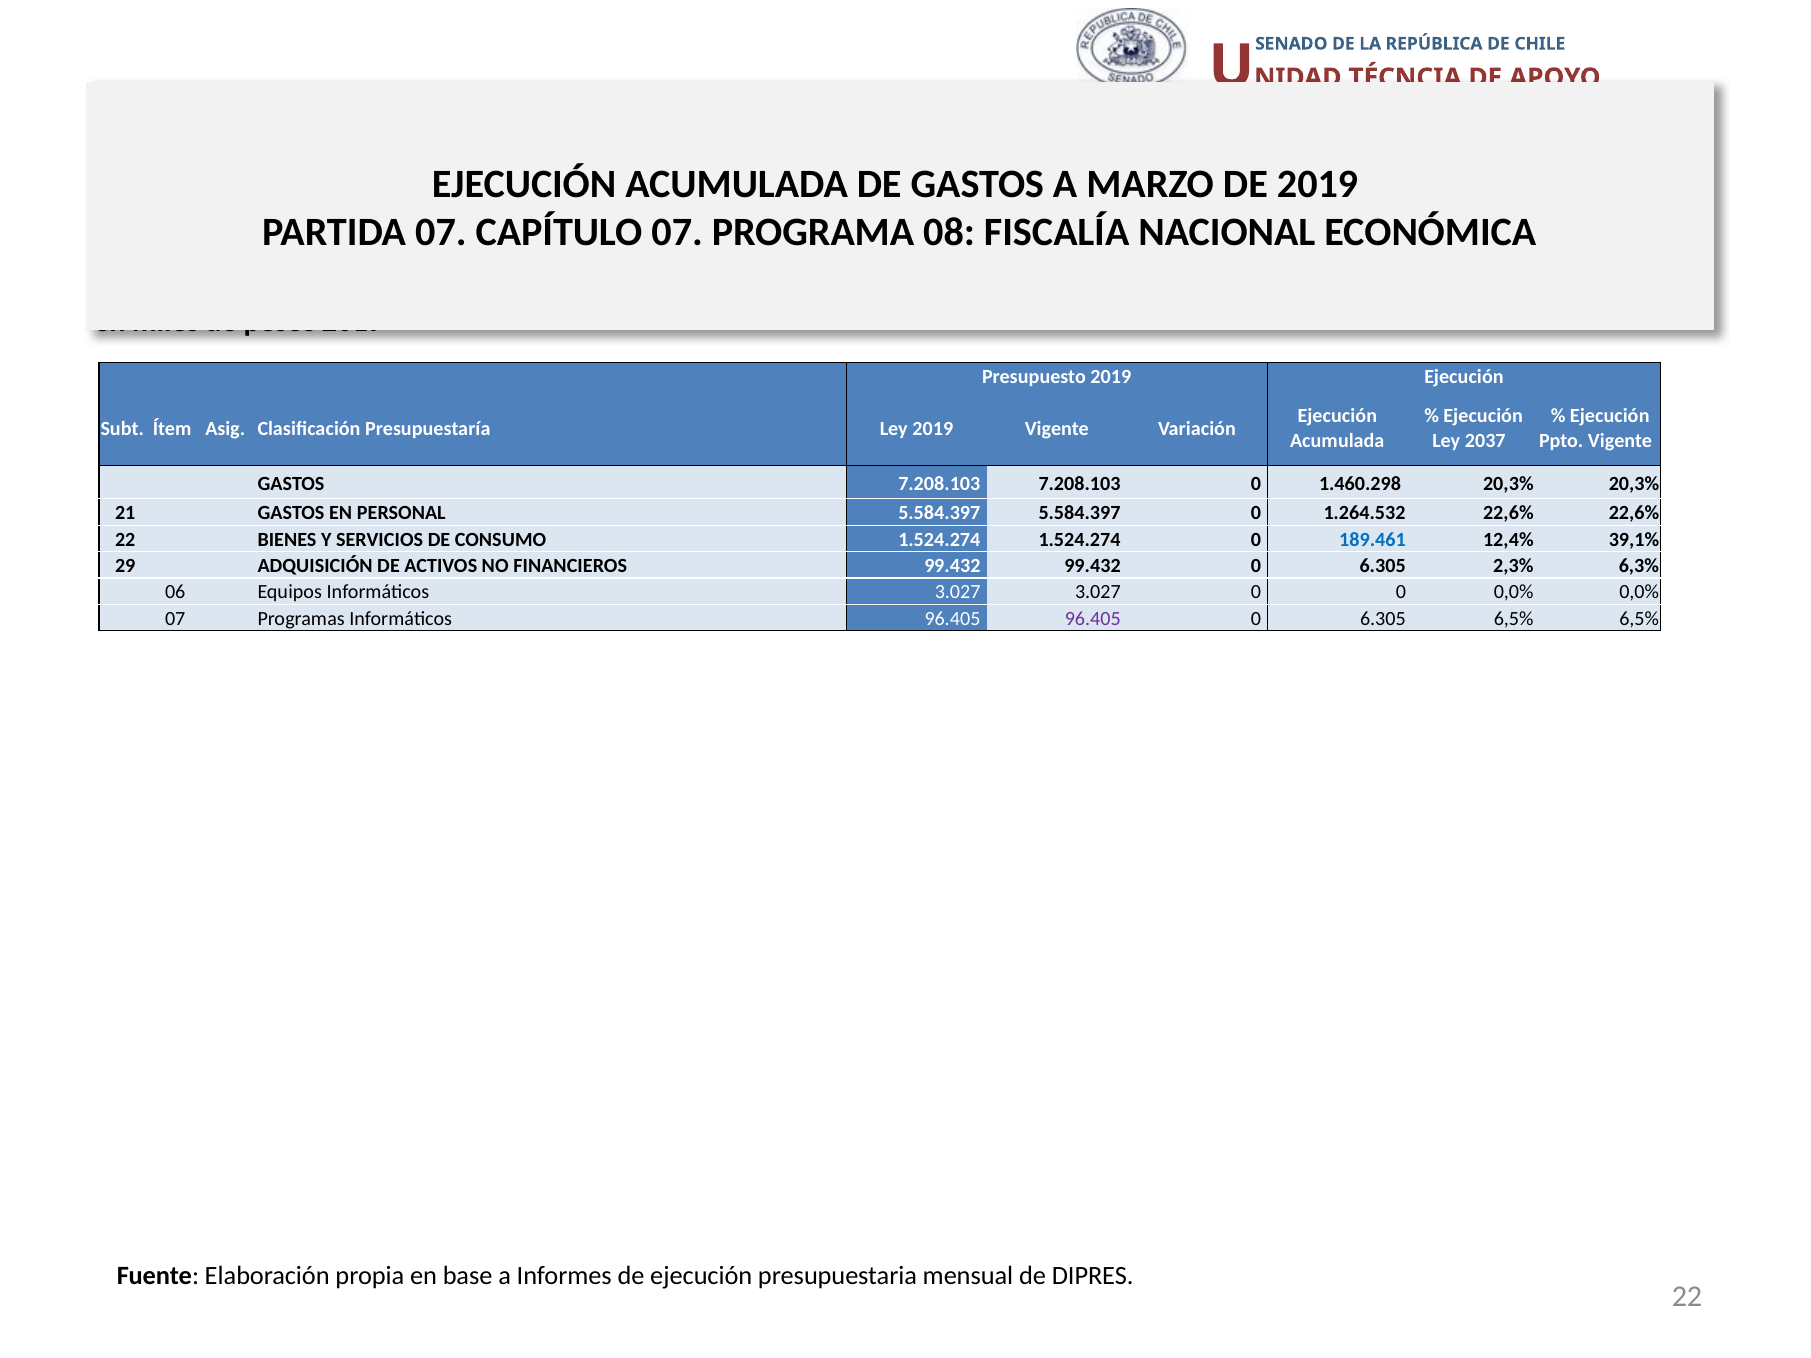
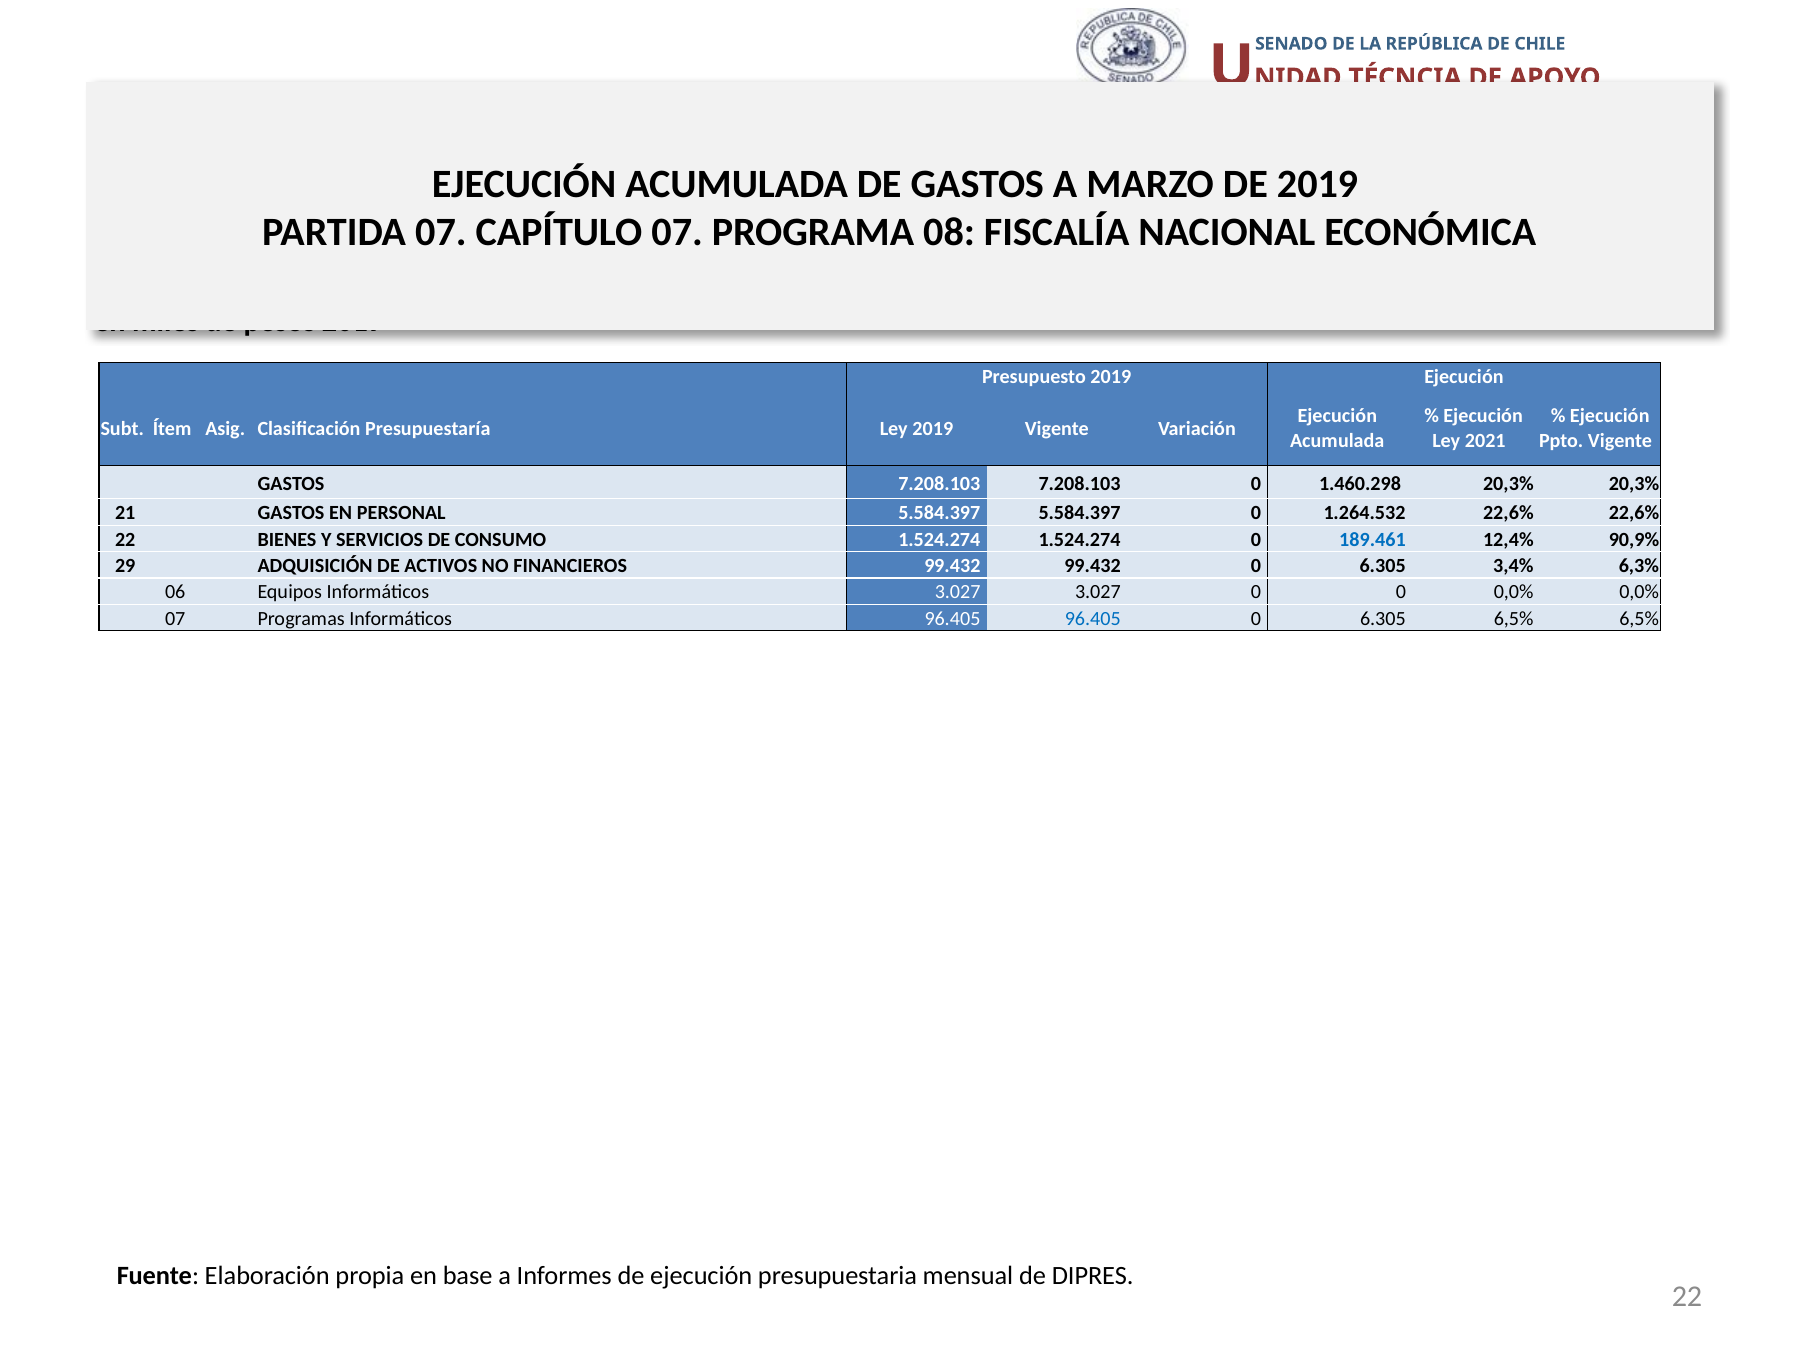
2037: 2037 -> 2021 (1485, 441)
39,1%: 39,1% -> 90,9% (1634, 540)
2,3%: 2,3% -> 3,4% (1513, 566)
96.405 colour: purple -> blue (1093, 619)
